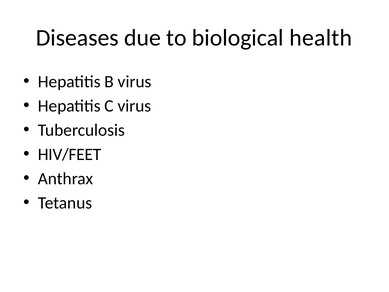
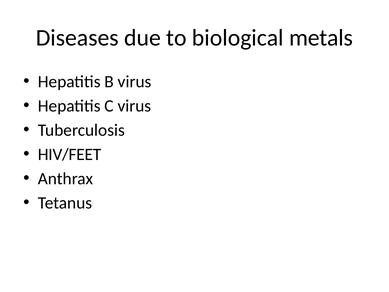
health: health -> metals (321, 38)
